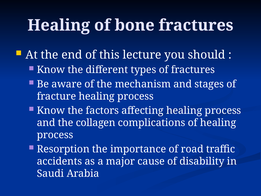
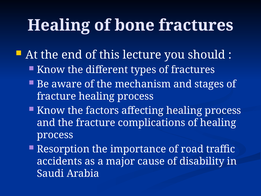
the collagen: collagen -> fracture (96, 123)
